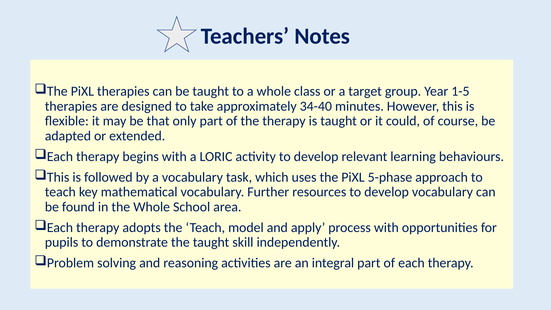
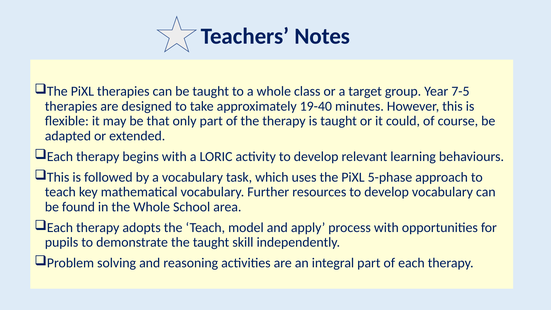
1-5: 1-5 -> 7-5 (460, 91)
34-40: 34-40 -> 19-40 (316, 106)
